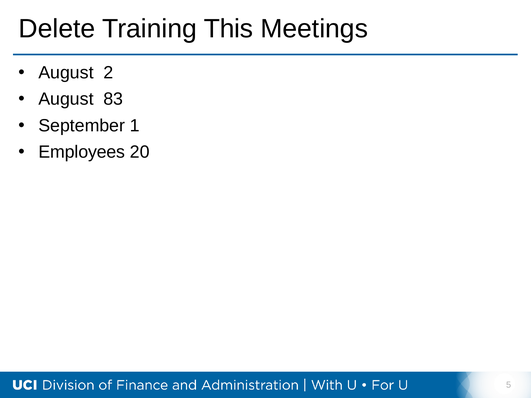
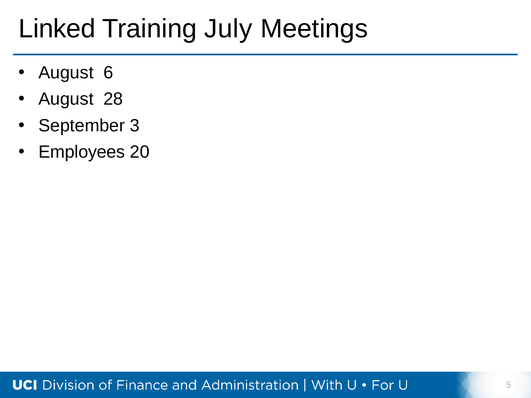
Delete: Delete -> Linked (57, 29)
This: This -> July (228, 29)
2: 2 -> 6 (108, 73)
83: 83 -> 28 (113, 99)
1: 1 -> 3 (135, 126)
